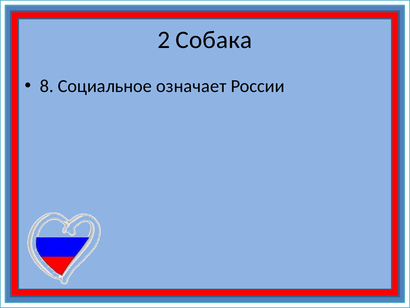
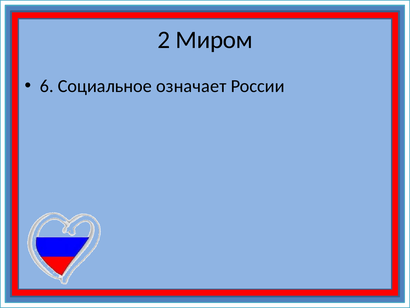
Собака: Собака -> Миром (214, 40)
8: 8 -> 6 (47, 86)
